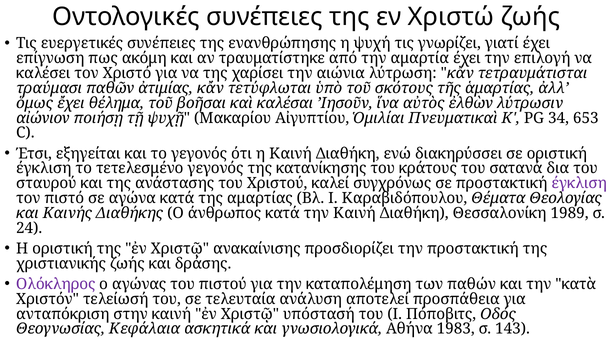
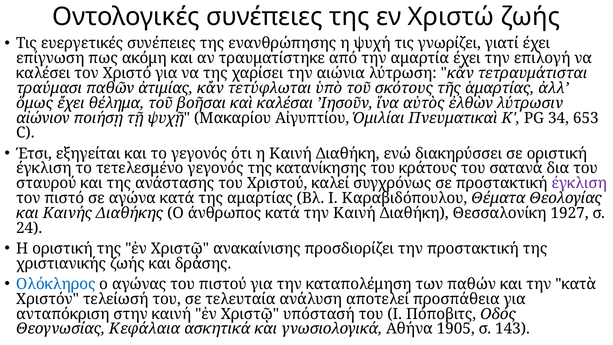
1989: 1989 -> 1927 (570, 213)
Ολόκληρος colour: purple -> blue (56, 284)
1983: 1983 -> 1905 (456, 329)
